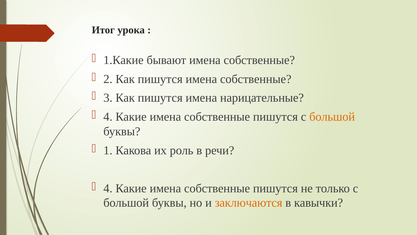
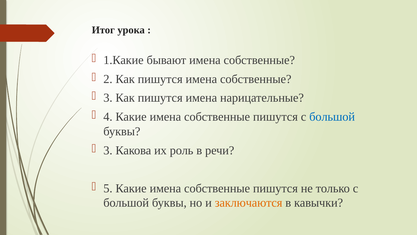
большой colour: orange -> blue (332, 117)
1: 1 -> 3 (108, 150)
4: 4 -> 5 (108, 188)
